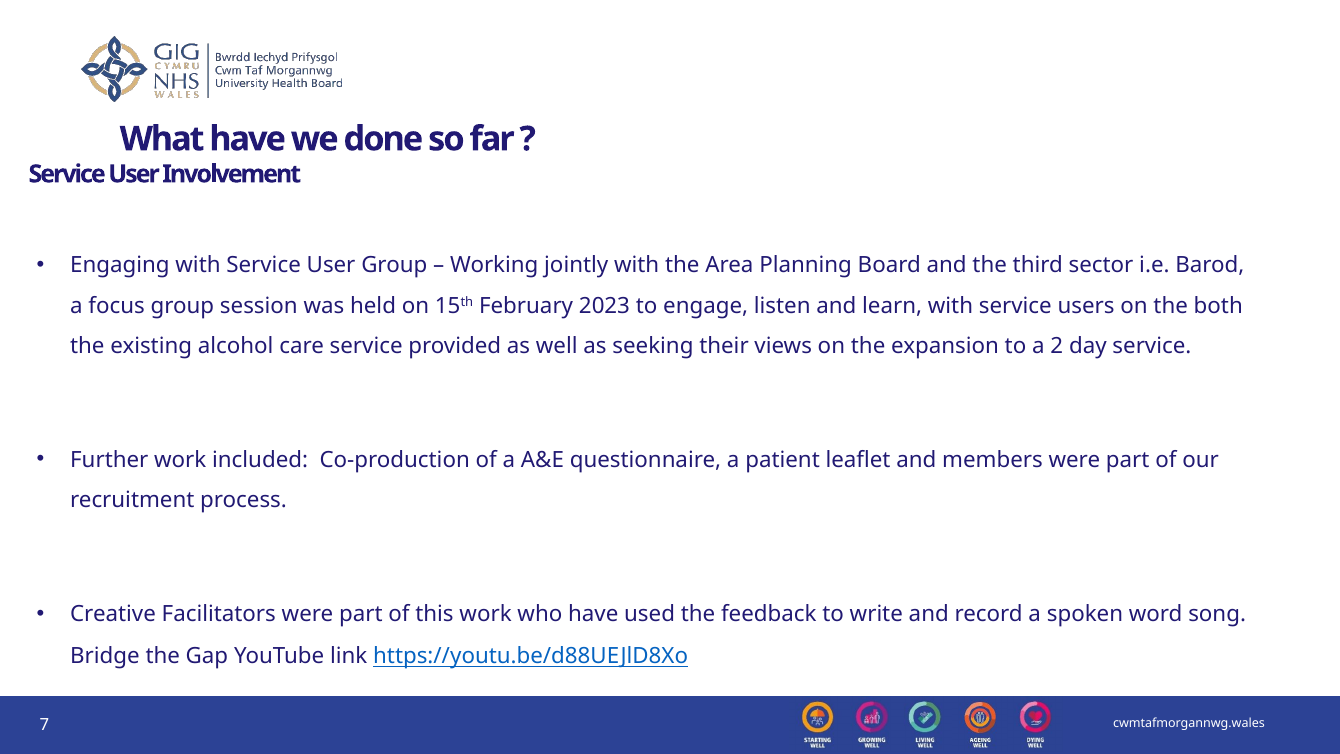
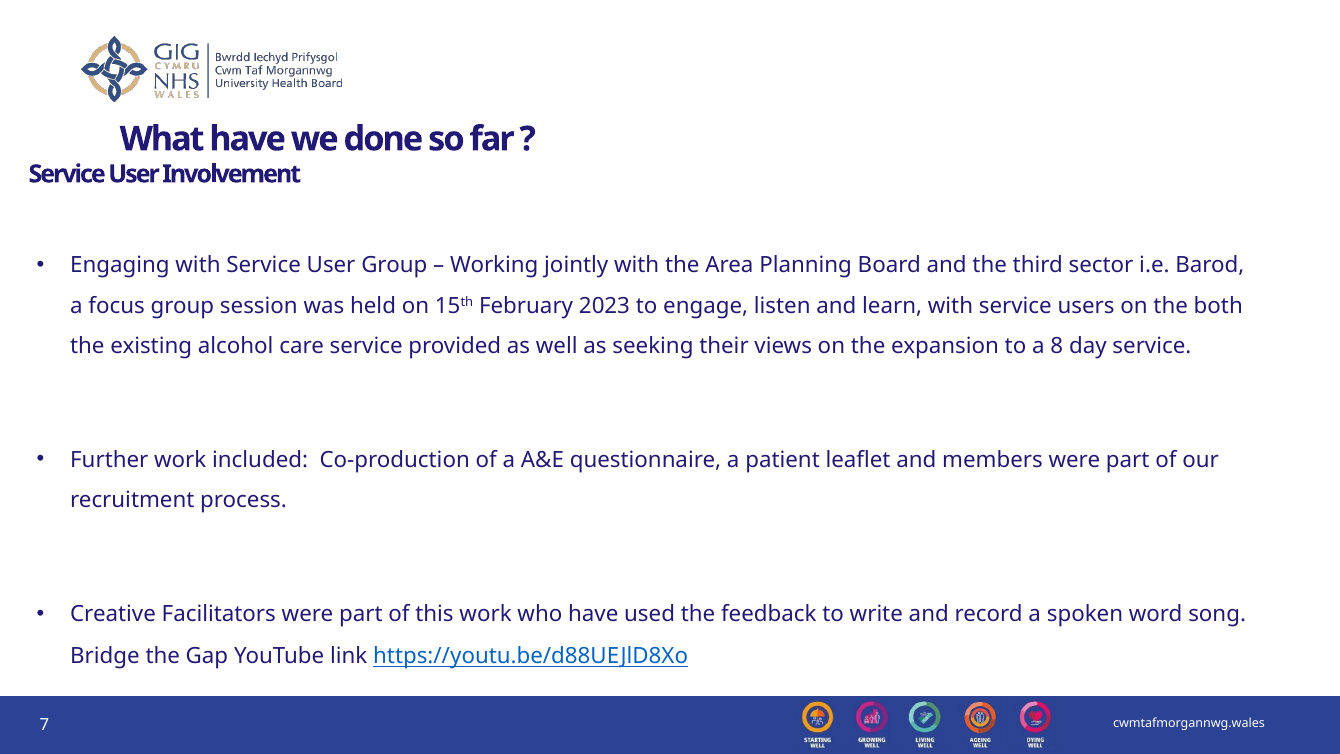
2: 2 -> 8 (1057, 346)
